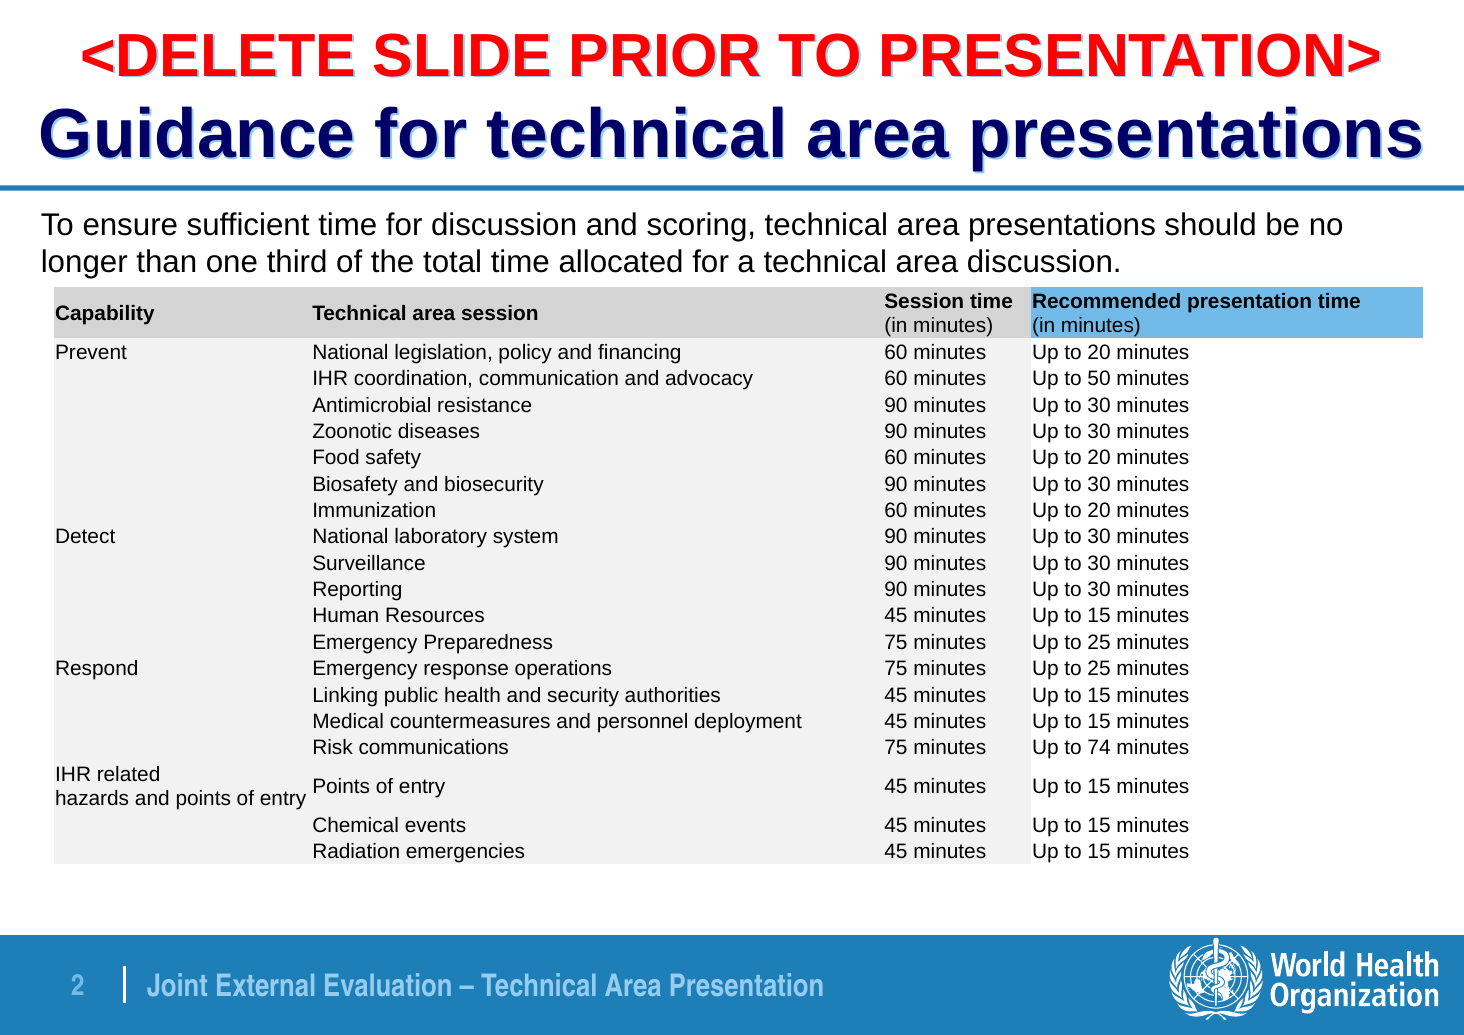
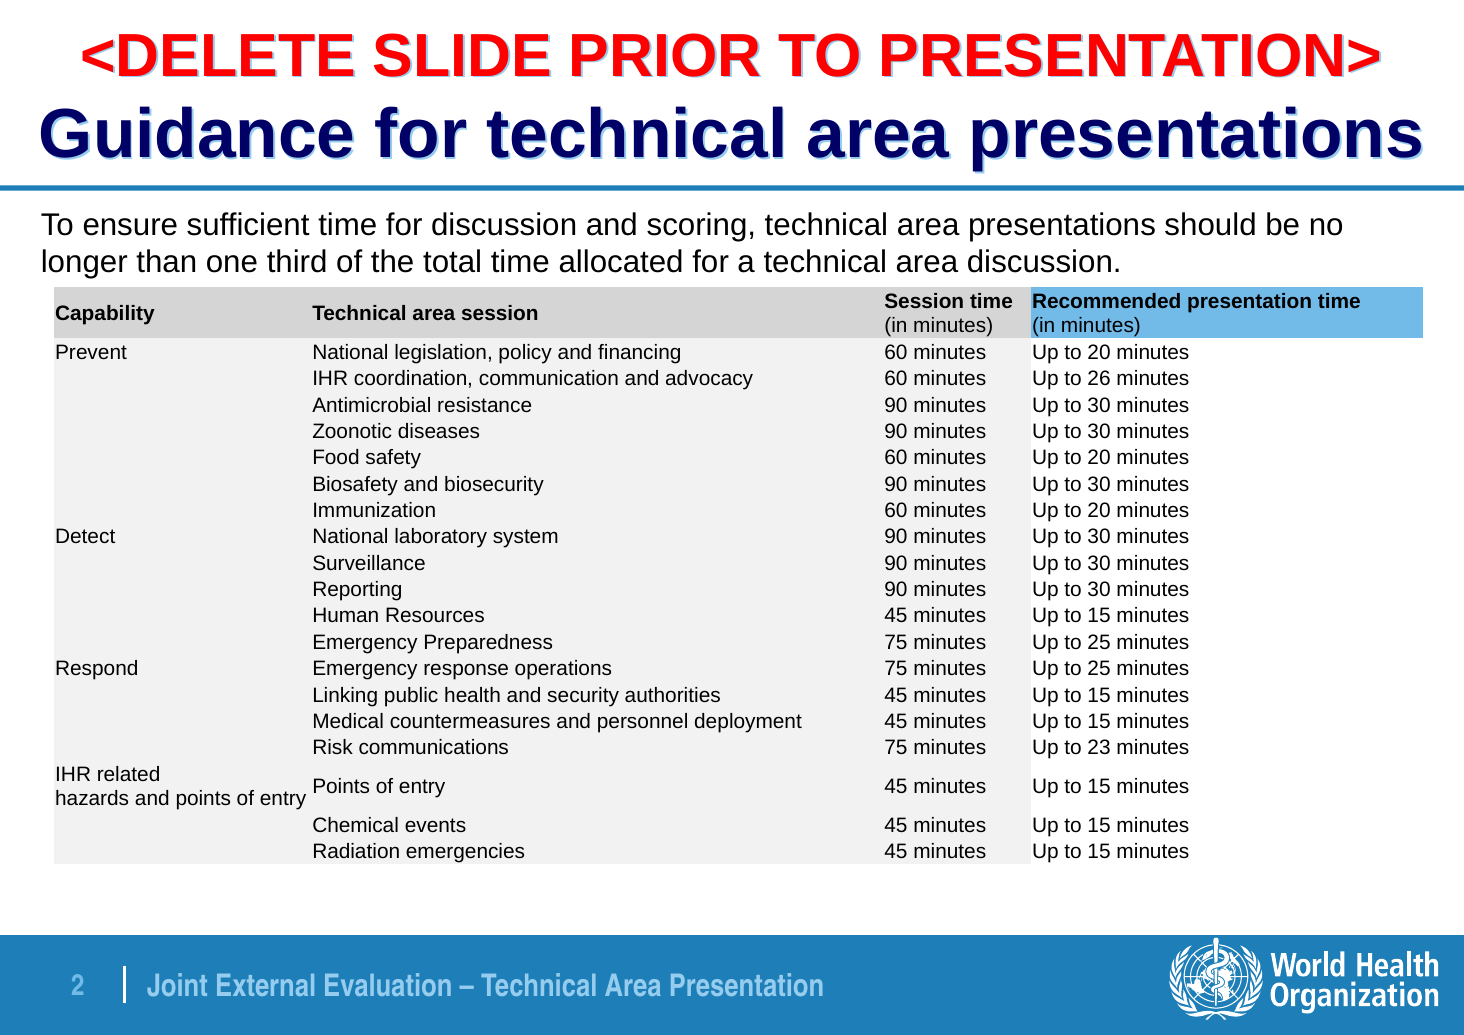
50: 50 -> 26 (1099, 379)
74: 74 -> 23 (1099, 748)
